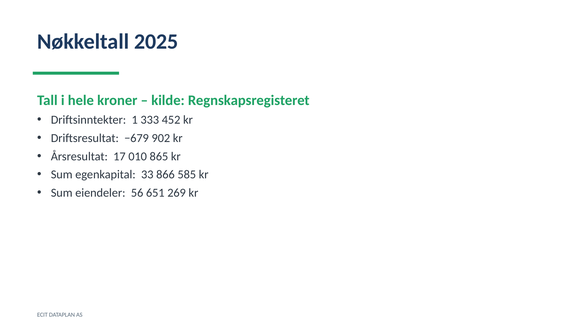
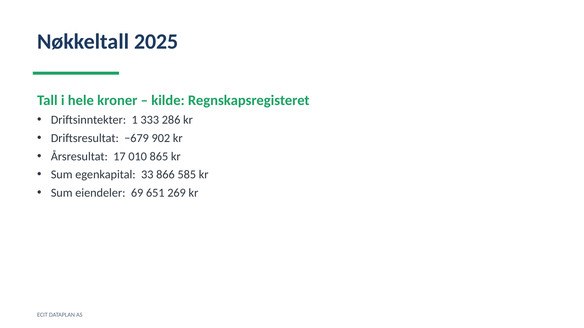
452: 452 -> 286 (171, 120)
56: 56 -> 69 (137, 193)
